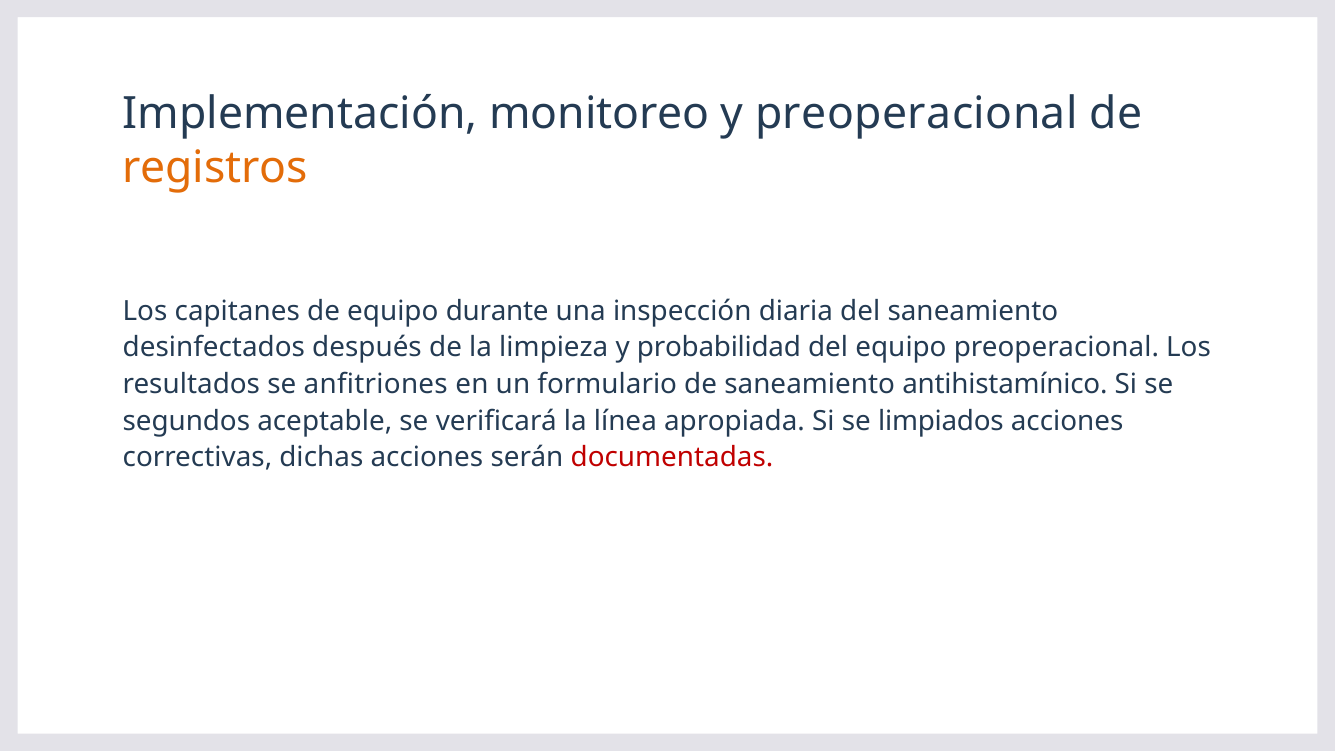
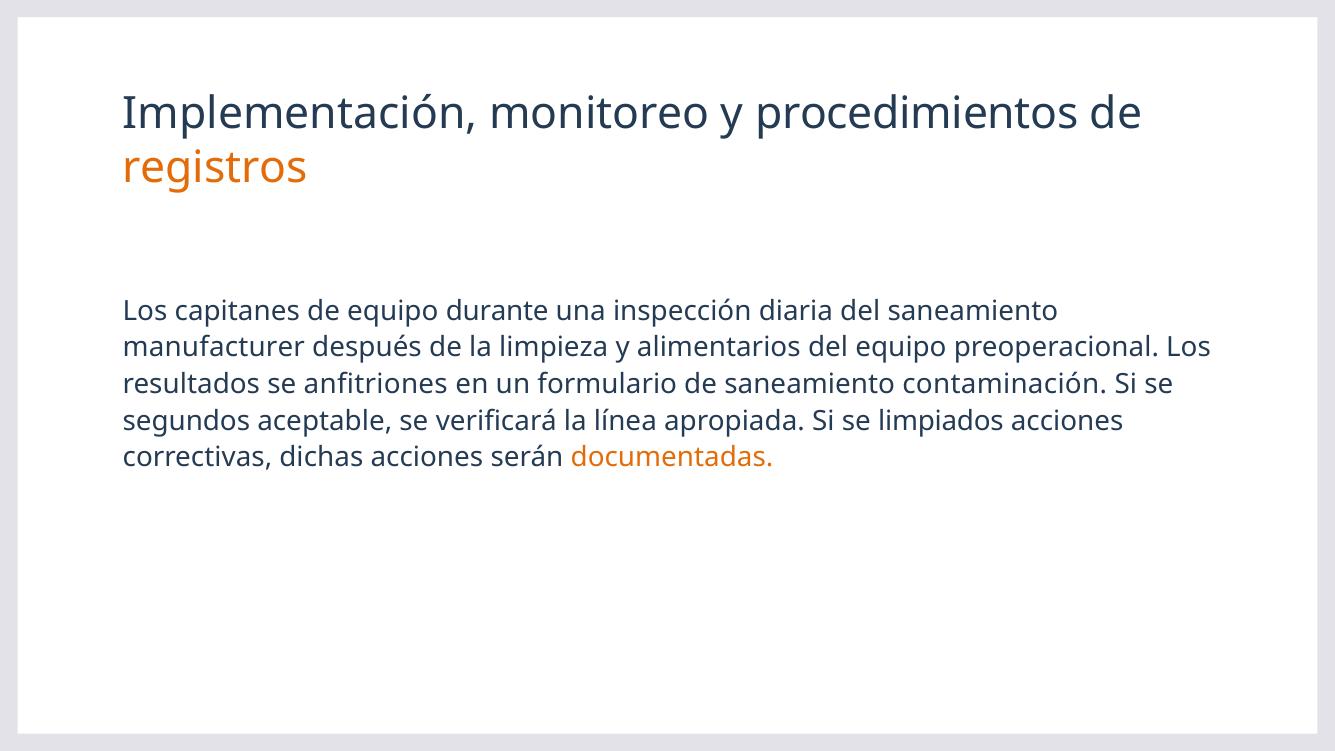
y preoperacional: preoperacional -> procedimientos (917, 114)
desinfectados: desinfectados -> manufacturer (214, 348)
probabilidad: probabilidad -> alimentarios (719, 348)
antihistamínico: antihistamínico -> contaminación (1005, 384)
documentadas colour: red -> orange (672, 458)
